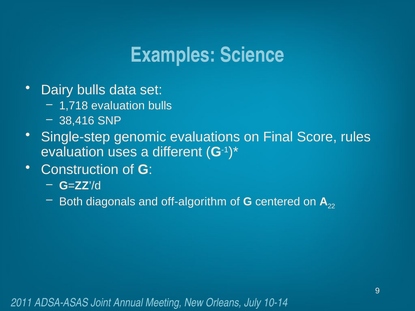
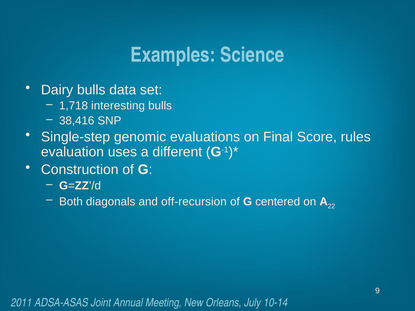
1,718 evaluation: evaluation -> interesting (118, 106)
off-algorithm: off-algorithm -> off-recursion (194, 202)
